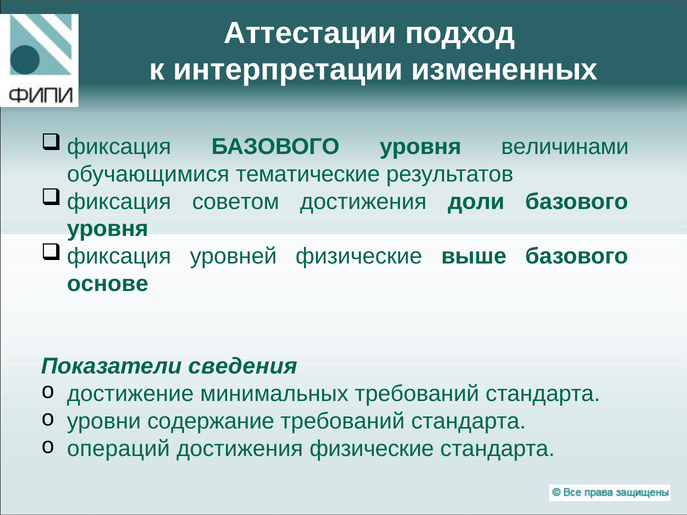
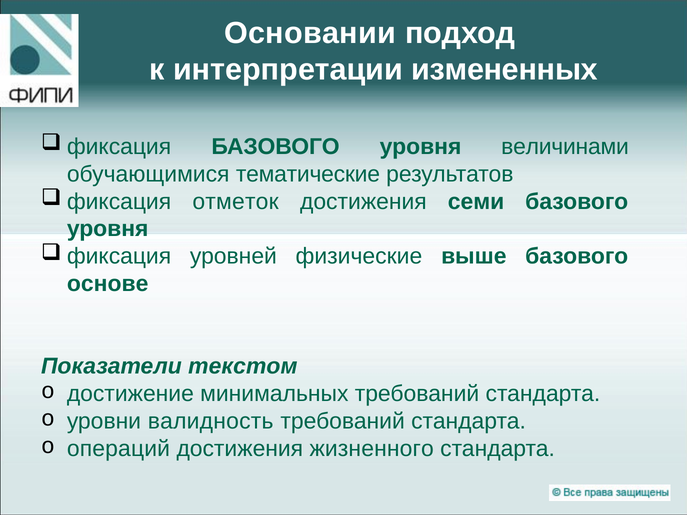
Аттестации: Аттестации -> Основании (310, 33)
советом: советом -> отметок (236, 202)
доли: доли -> семи (476, 202)
сведения: сведения -> текстом (243, 366)
содержание: содержание -> валидность (211, 421)
достижения физические: физические -> жизненного (372, 449)
